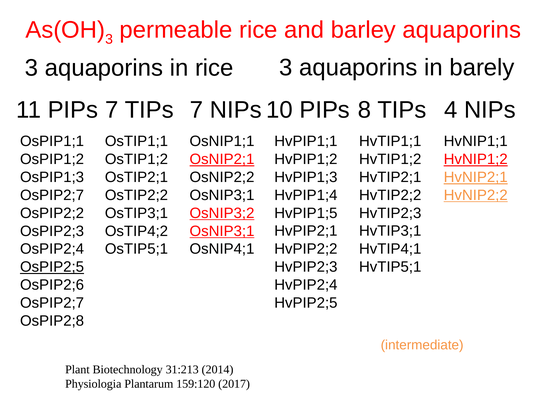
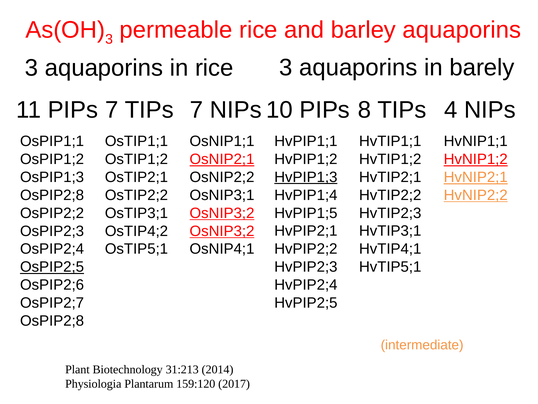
HvPIP1;3 underline: none -> present (306, 177)
OsPIP2;7: OsPIP2;7 -> OsPIP2;8 (52, 195)
OsNIP3;1: OsNIP3;1 -> OsNIP3;2 (222, 231)
